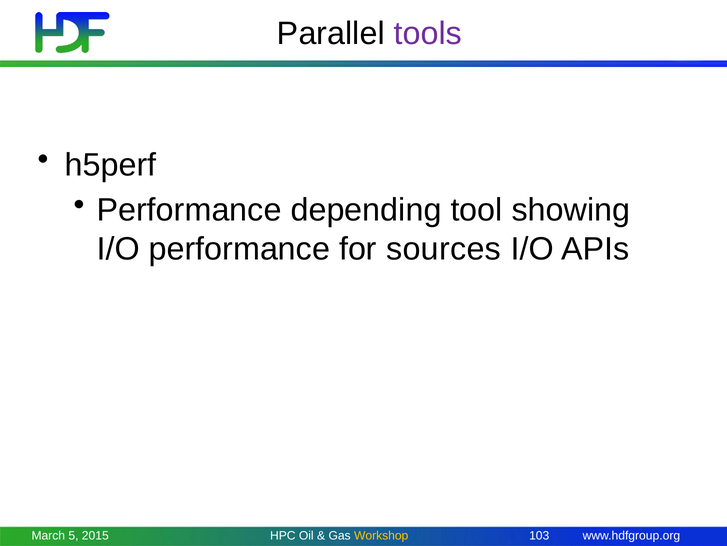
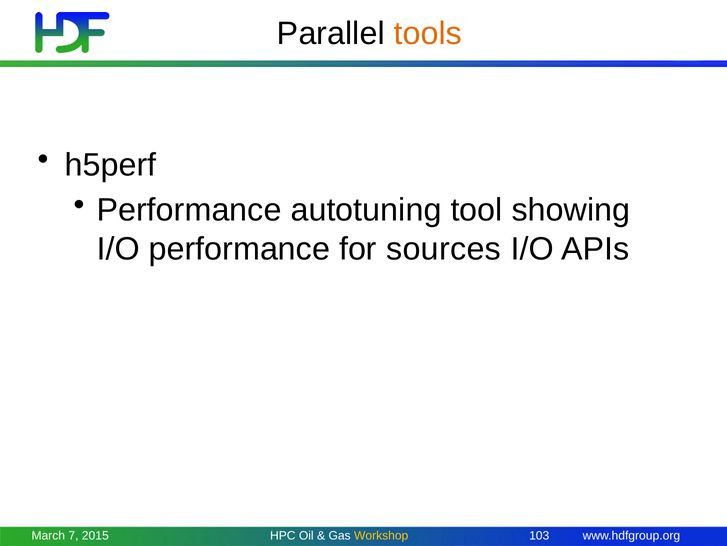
tools colour: purple -> orange (428, 34)
depending: depending -> autotuning (366, 210)
5: 5 -> 7 (73, 535)
